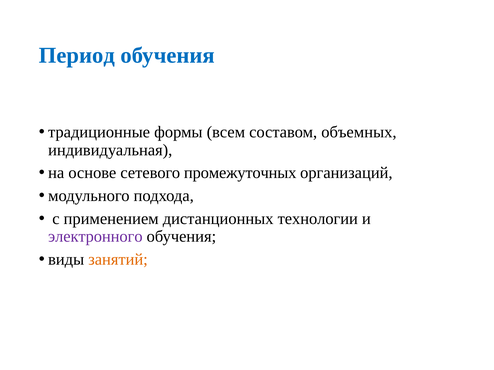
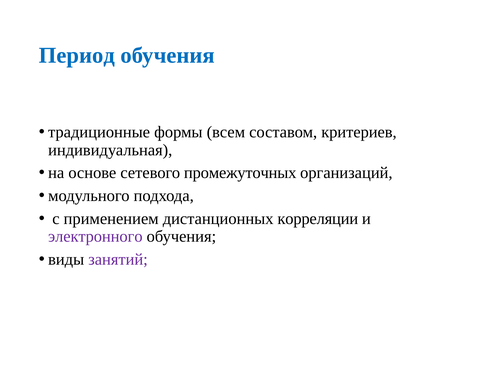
объемных: объемных -> критериев (359, 132)
технологии: технологии -> корреляции (318, 219)
занятий colour: orange -> purple (118, 260)
